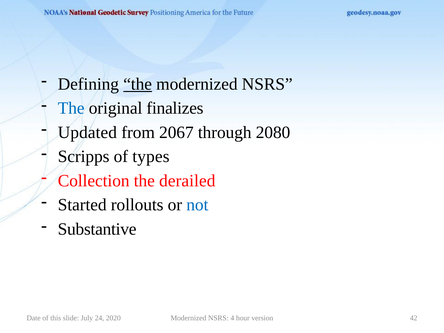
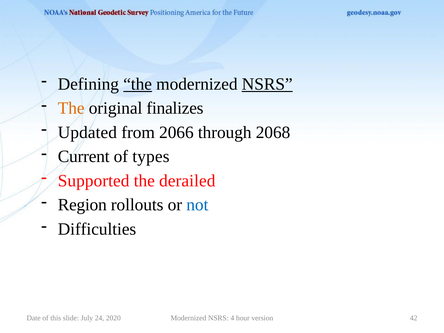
NSRS underline: none -> present (267, 84)
The colour: blue -> orange (71, 108)
2067: 2067 -> 2066 (176, 132)
2080: 2080 -> 2068 (273, 132)
Scripps: Scripps -> Current (84, 157)
Collection: Collection -> Supported (94, 181)
Started: Started -> Region (82, 205)
Substantive: Substantive -> Difficulties (97, 229)
